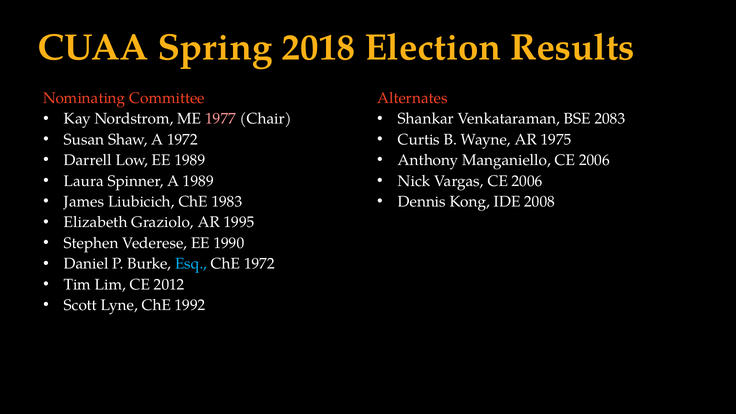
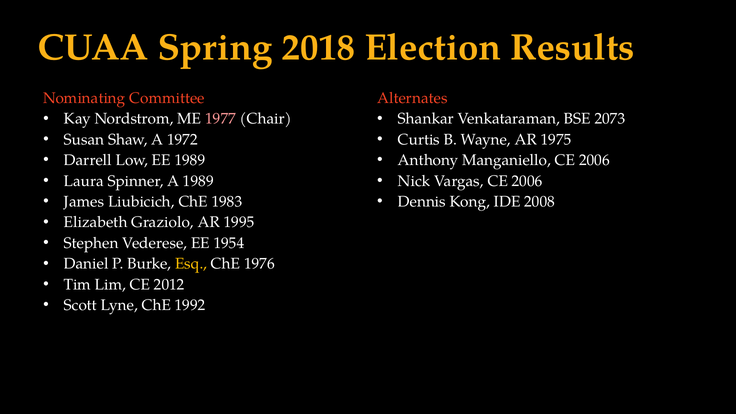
2083: 2083 -> 2073 (610, 119)
1990: 1990 -> 1954 (229, 243)
Esq colour: light blue -> yellow (191, 264)
ChE 1972: 1972 -> 1976 (259, 264)
